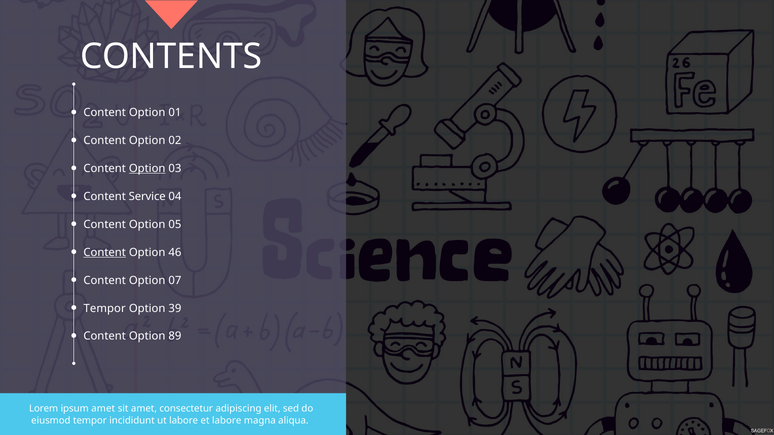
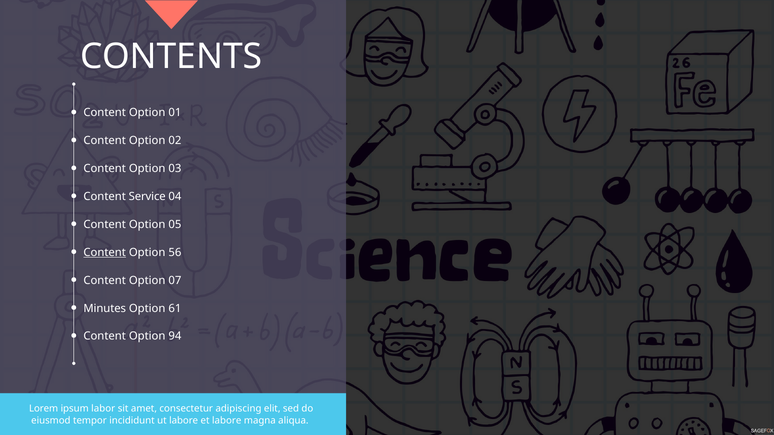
Option underline: present -> none (147, 169)
46: 46 -> 56 (175, 253)
Tempor: Tempor -> Minutes (105, 309)
39: 39 -> 61 (175, 309)
89: 89 -> 94 (175, 336)
ipsum amet: amet -> labor (103, 409)
